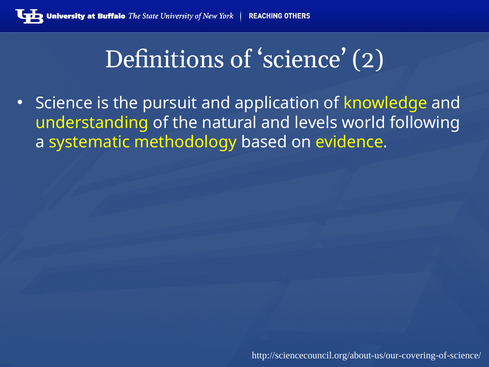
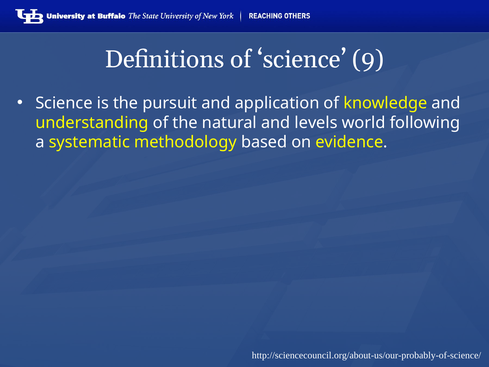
2: 2 -> 9 (368, 60)
http://sciencecouncil.org/about-us/our-covering-of-science/: http://sciencecouncil.org/about-us/our-covering-of-science/ -> http://sciencecouncil.org/about-us/our-probably-of-science/ (366, 355)
